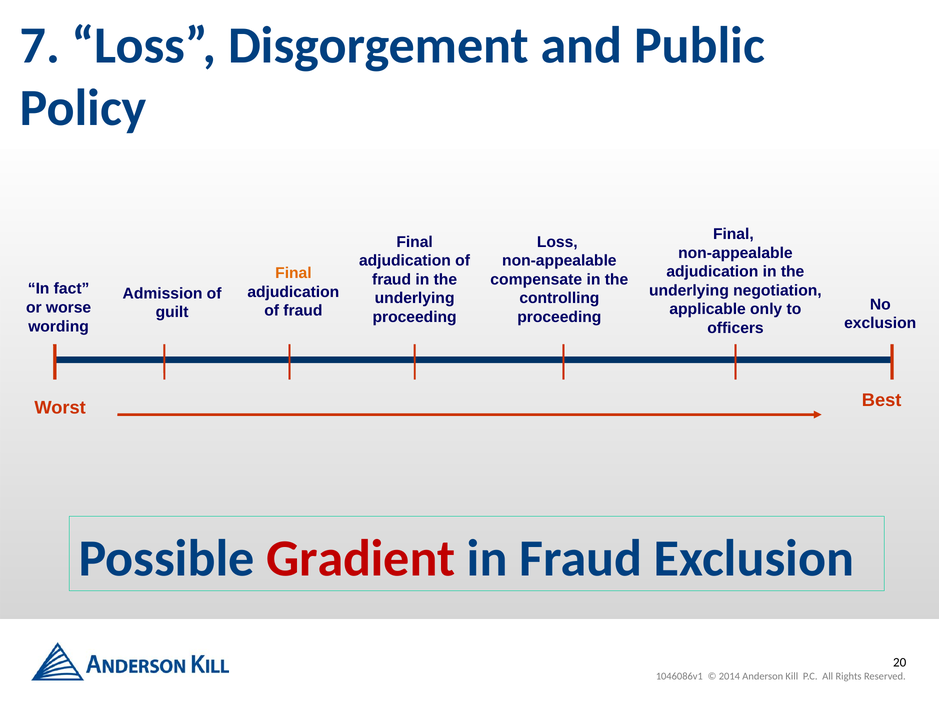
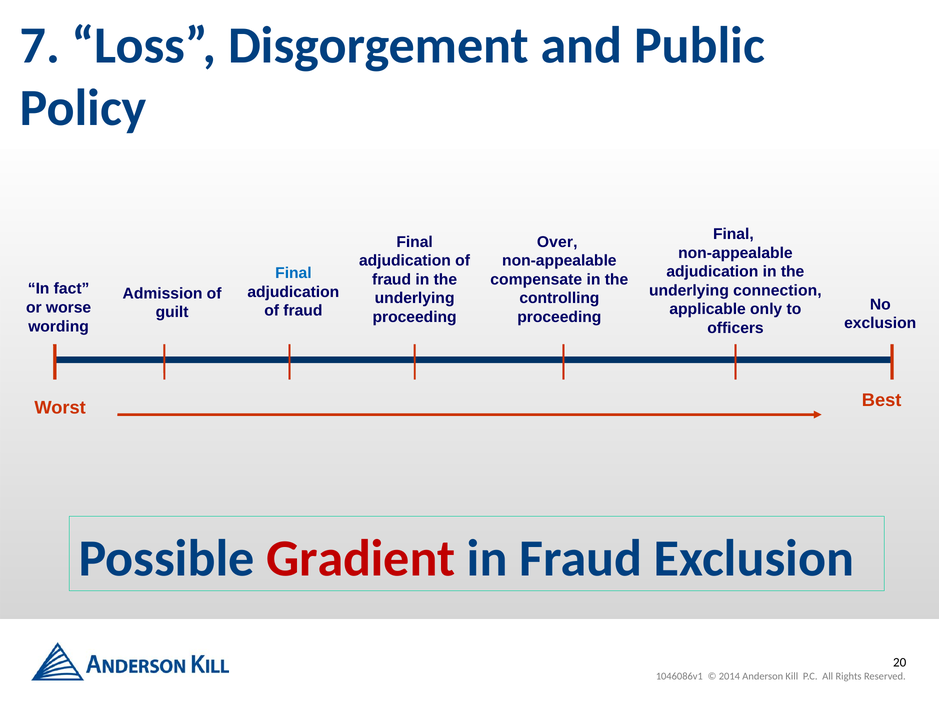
Loss: Loss -> Over (557, 242)
Final colour: orange -> blue (293, 273)
negotiation: negotiation -> connection (777, 291)
